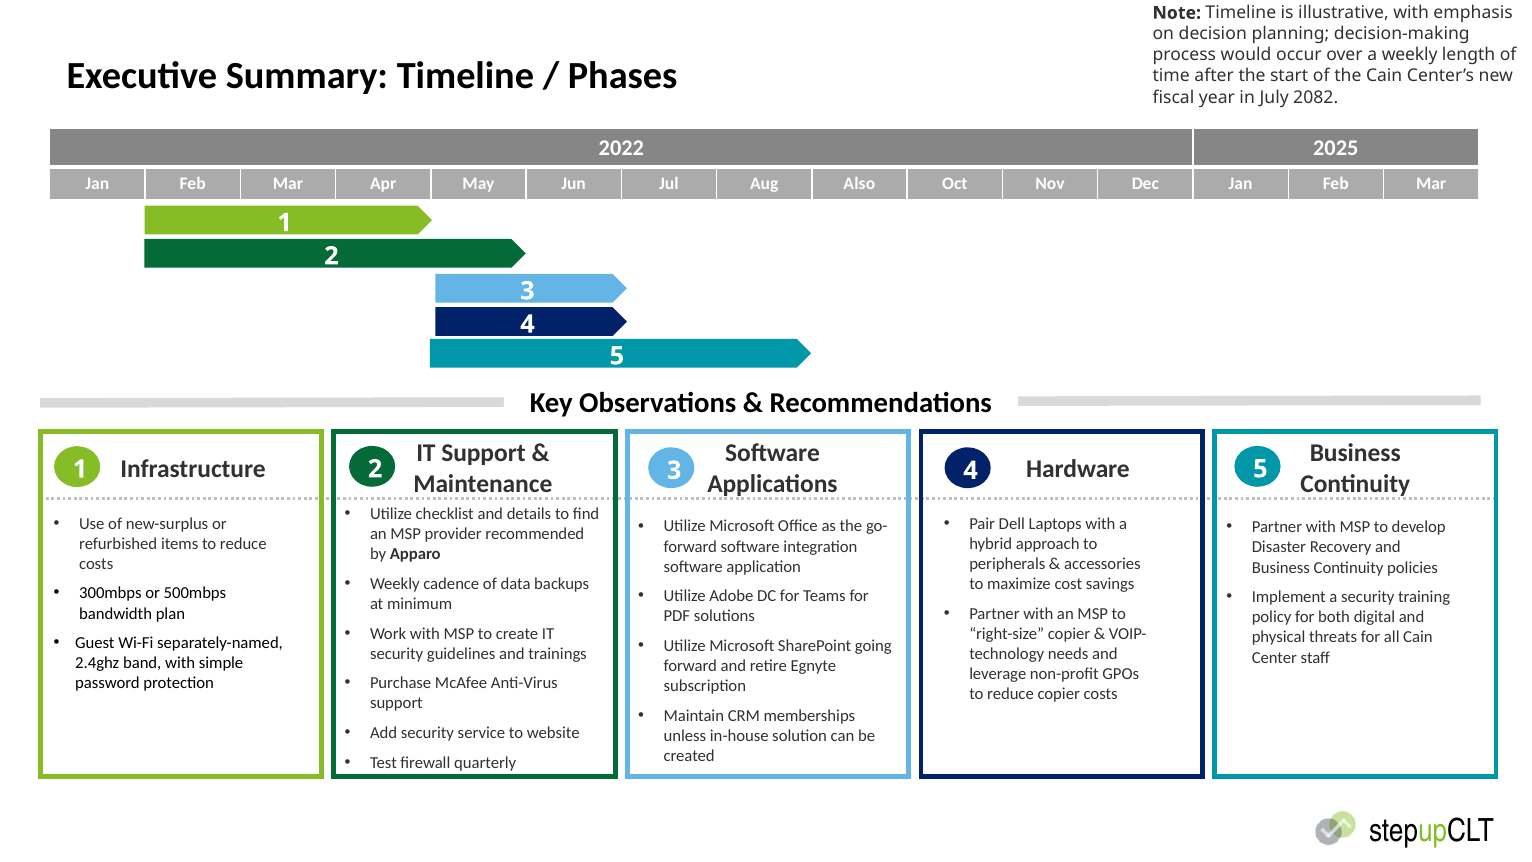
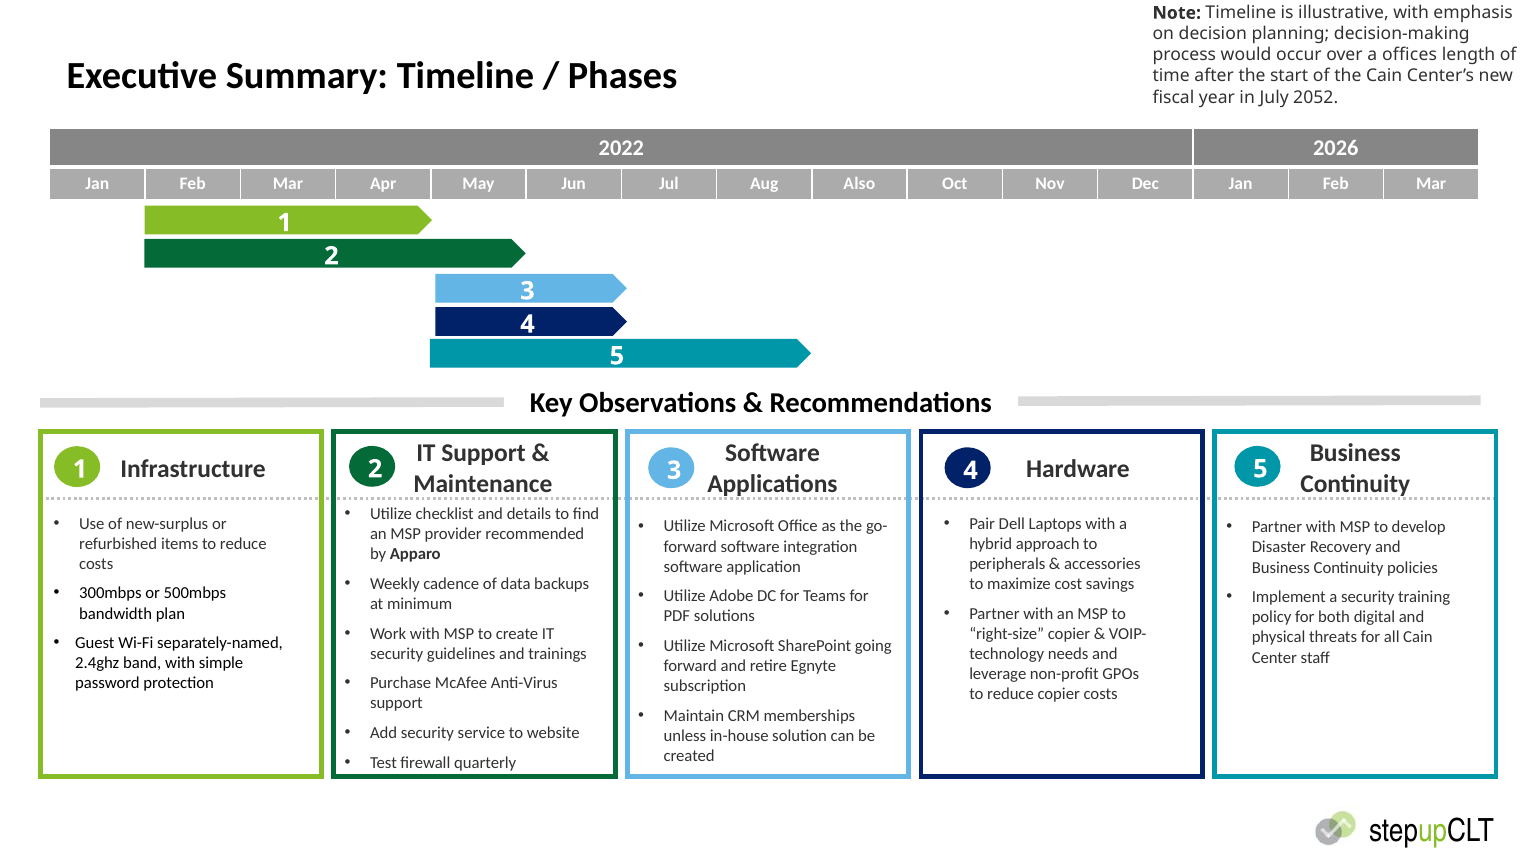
a weekly: weekly -> offices (1410, 55)
2082: 2082 -> 2052 (1316, 97)
2025: 2025 -> 2026 (1336, 148)
